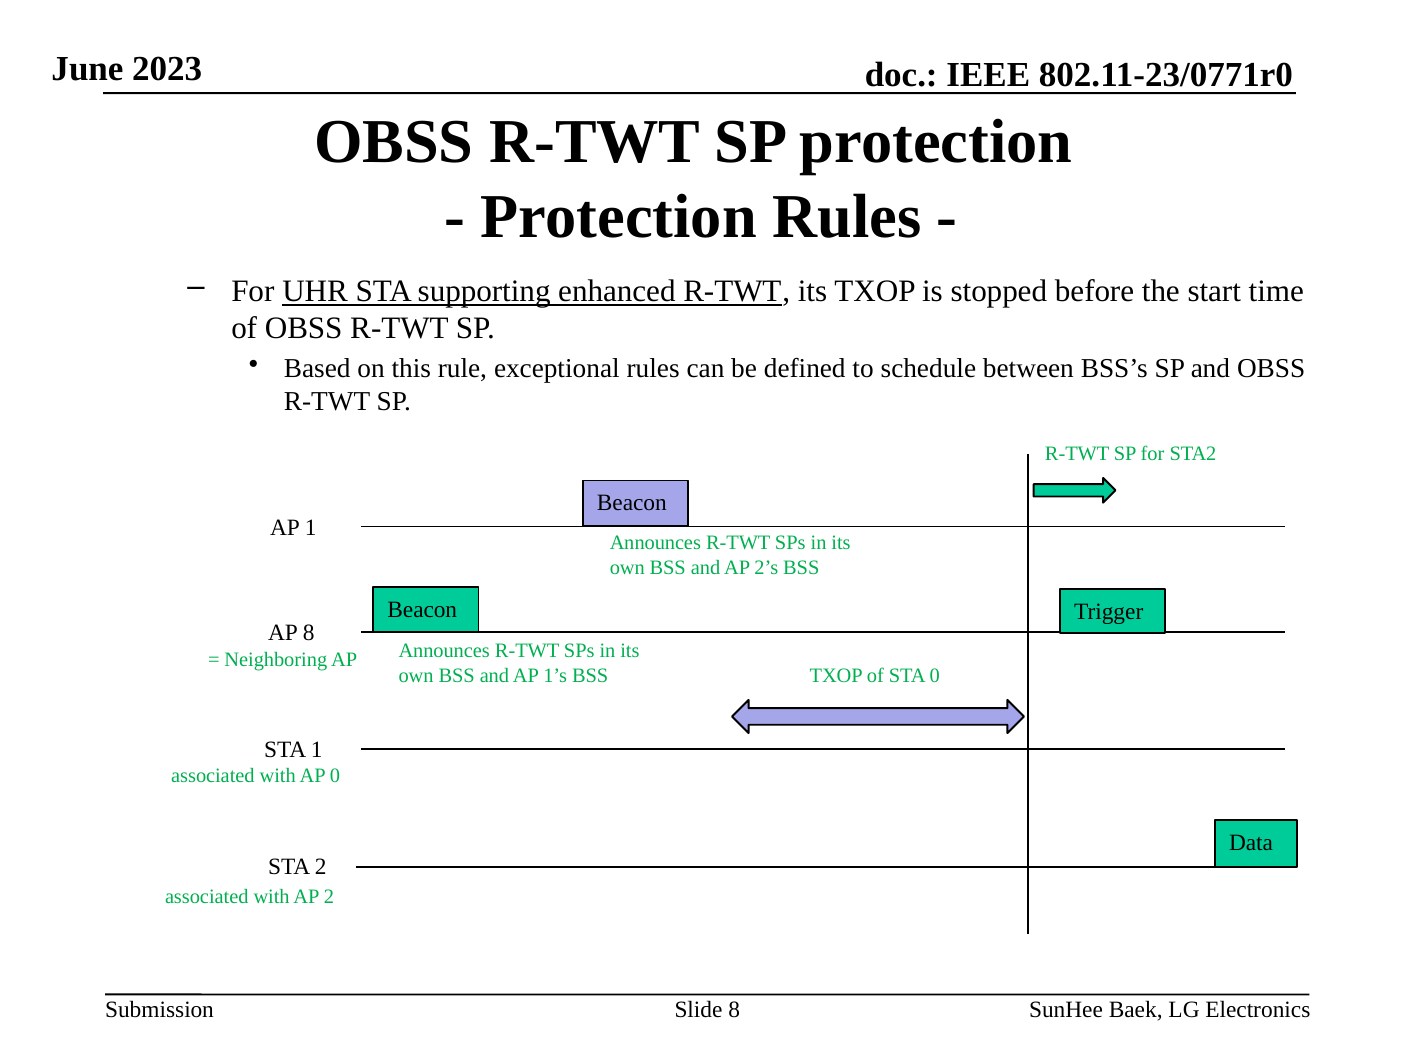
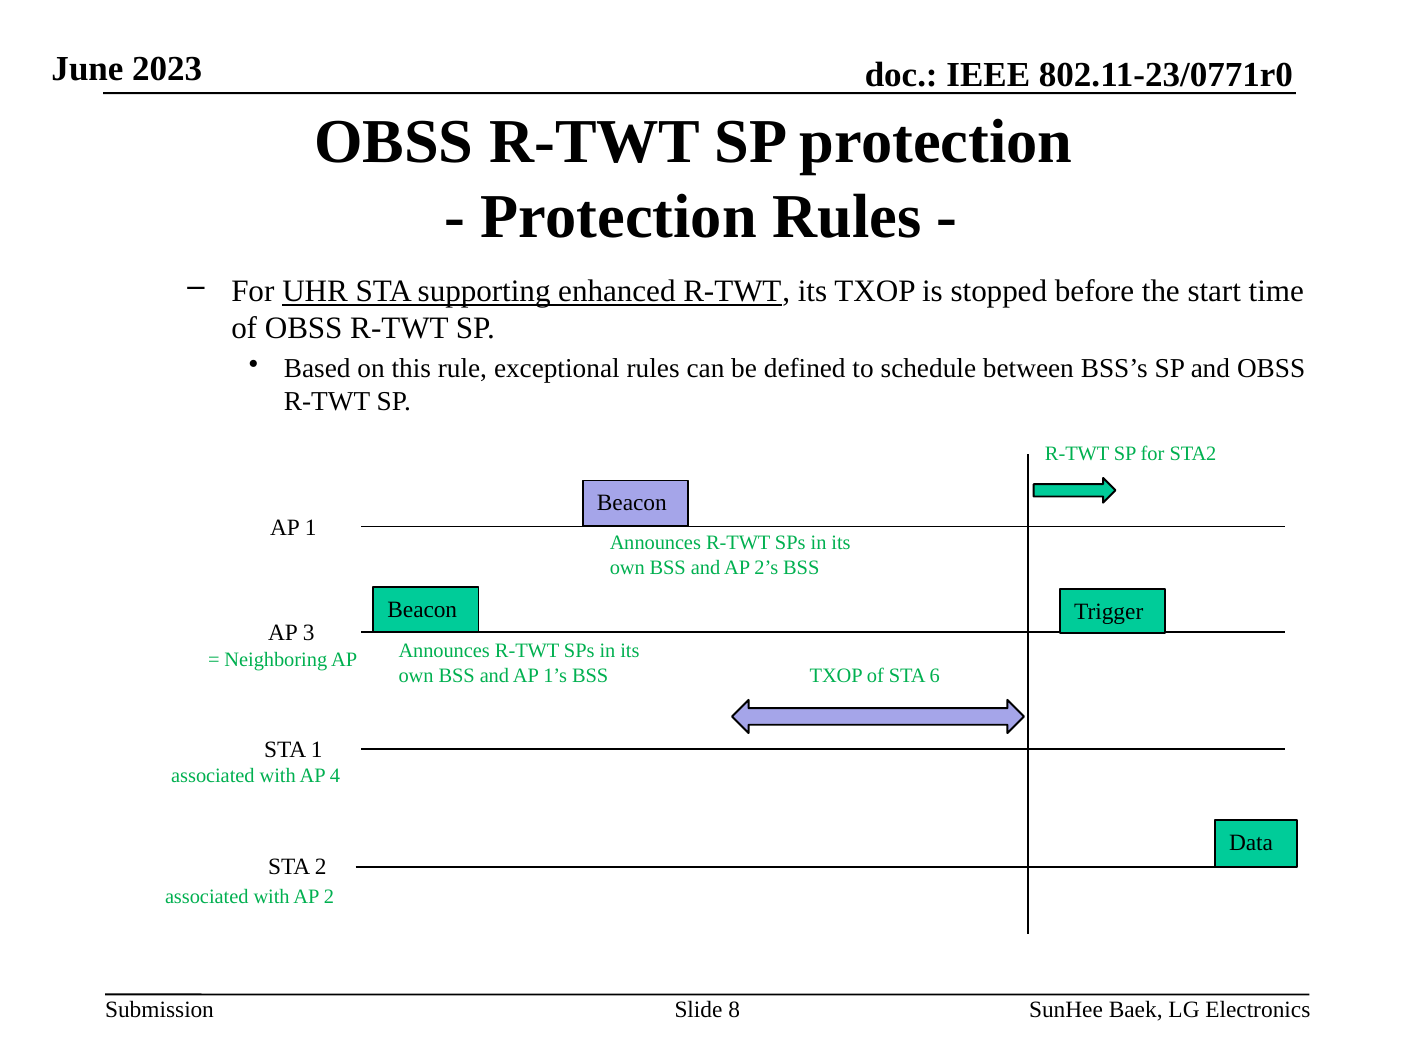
AP 8: 8 -> 3 (309, 633)
STA 0: 0 -> 6 (935, 675)
AP 0: 0 -> 4 (335, 775)
